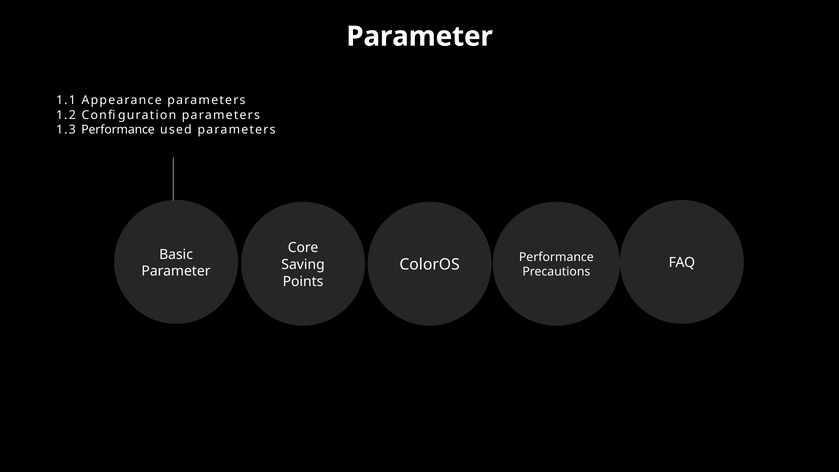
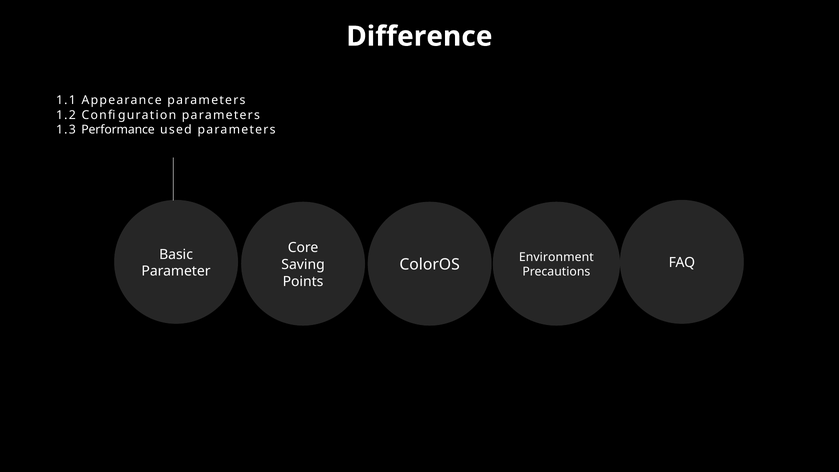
Parameter: Parameter -> Difference (419, 36)
Performance: Performance -> Environment (556, 257)
